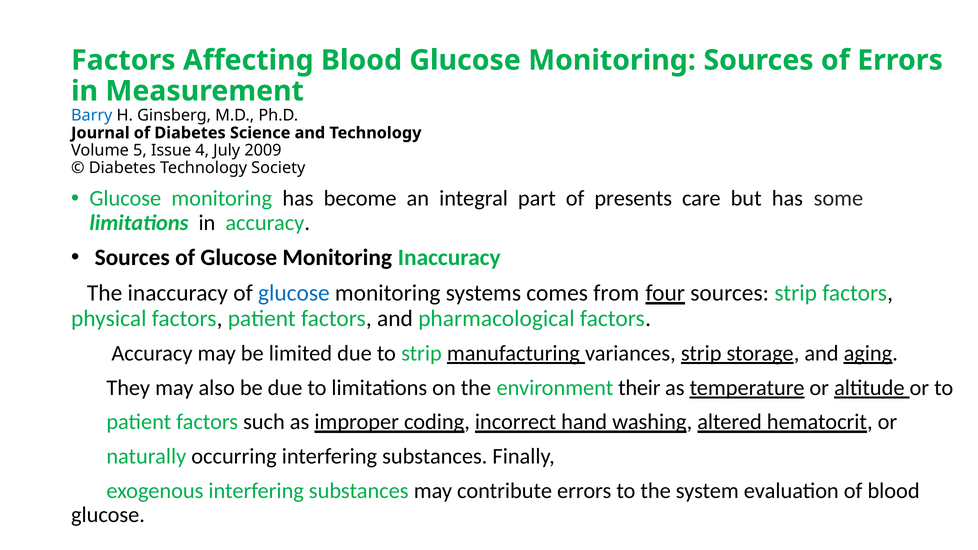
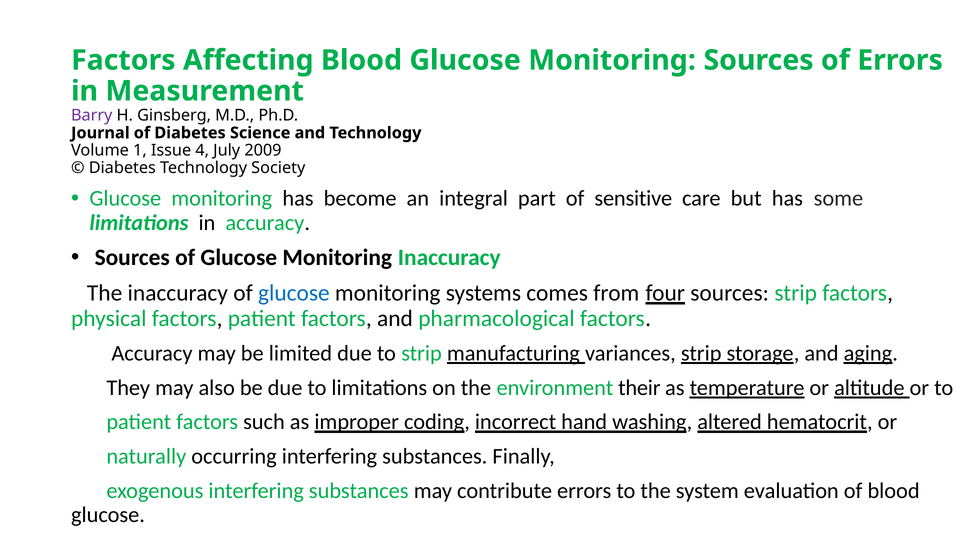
Barry colour: blue -> purple (92, 115)
5: 5 -> 1 (140, 151)
presents: presents -> sensitive (633, 199)
